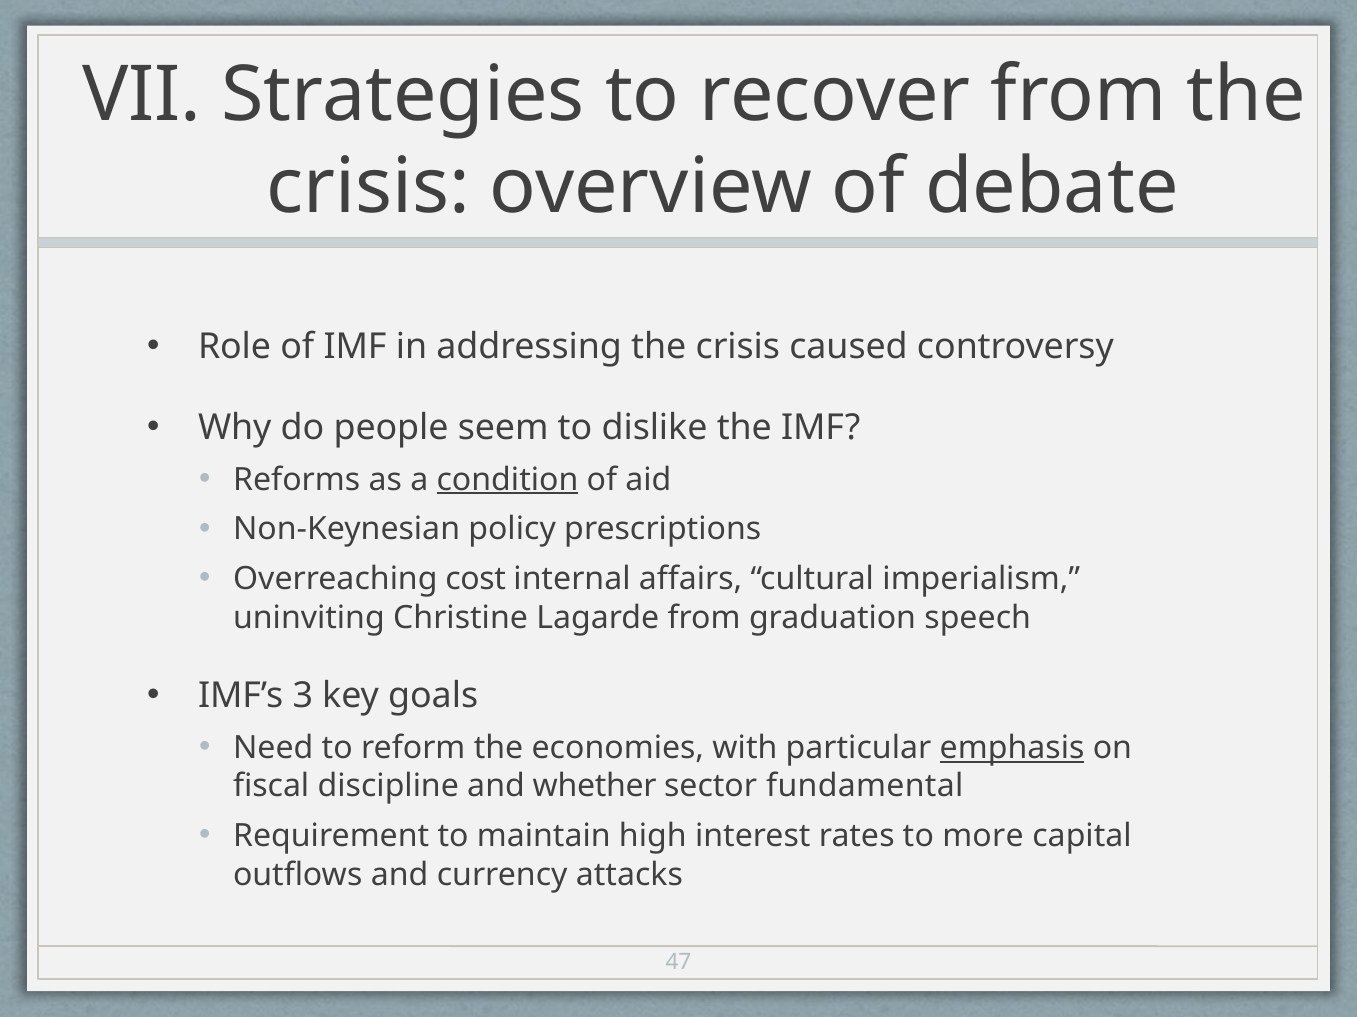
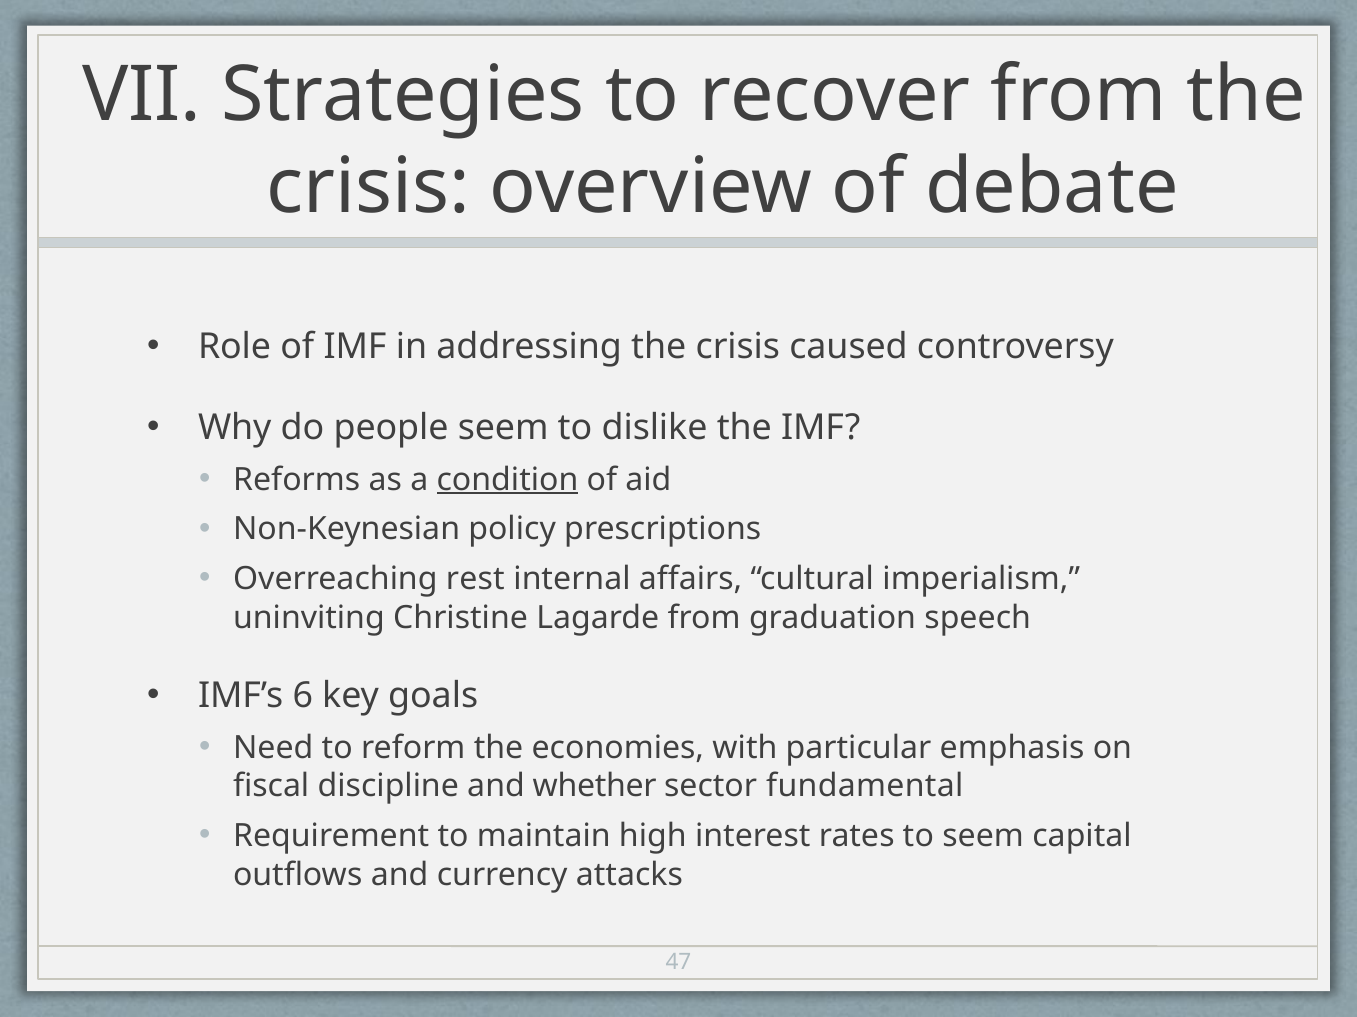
cost: cost -> rest (475, 579)
3: 3 -> 6 (303, 697)
emphasis underline: present -> none (1012, 748)
to more: more -> seem (983, 837)
